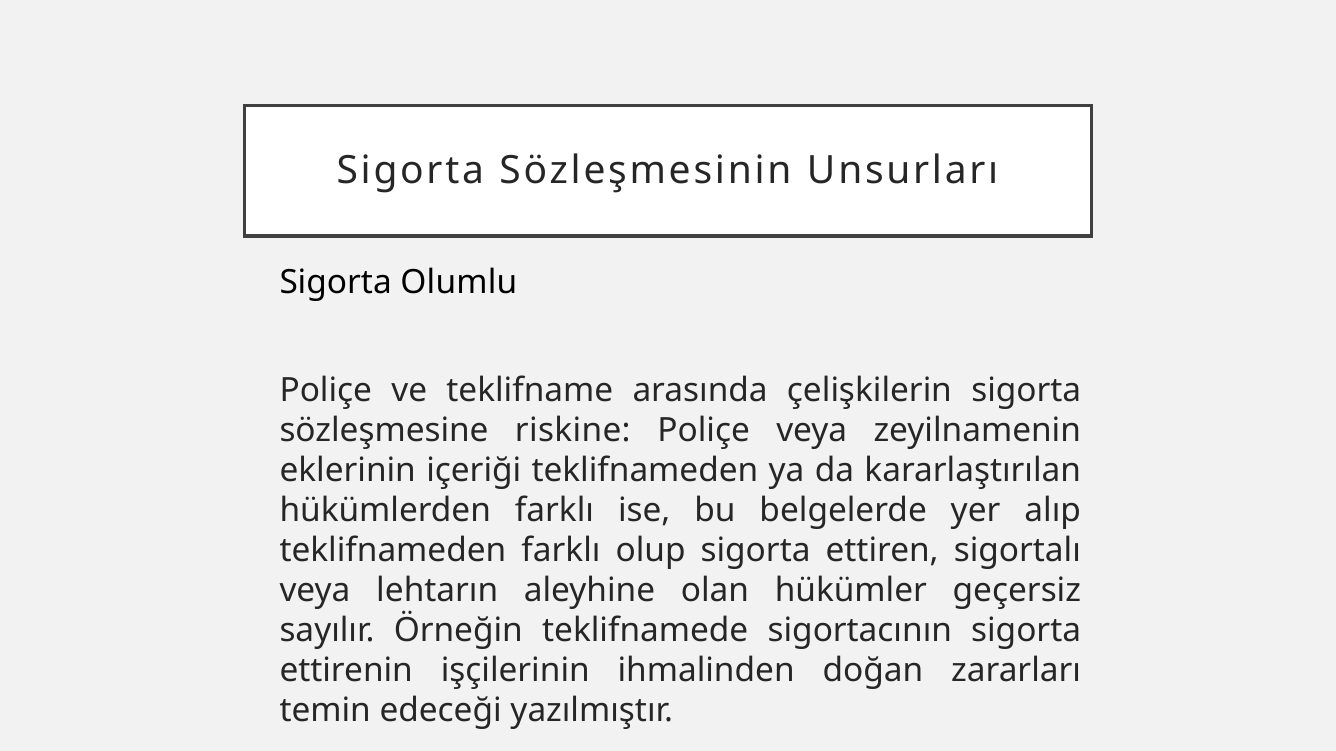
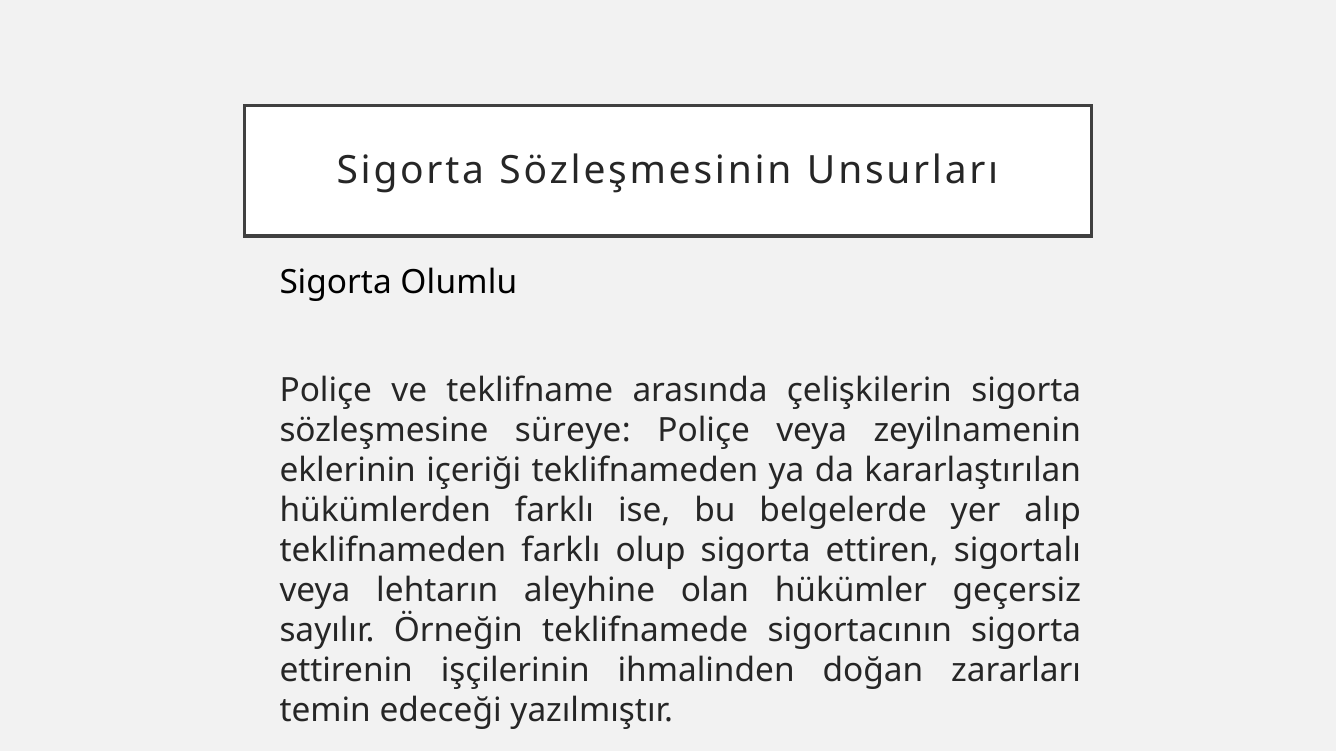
riskine: riskine -> süreye (573, 431)
